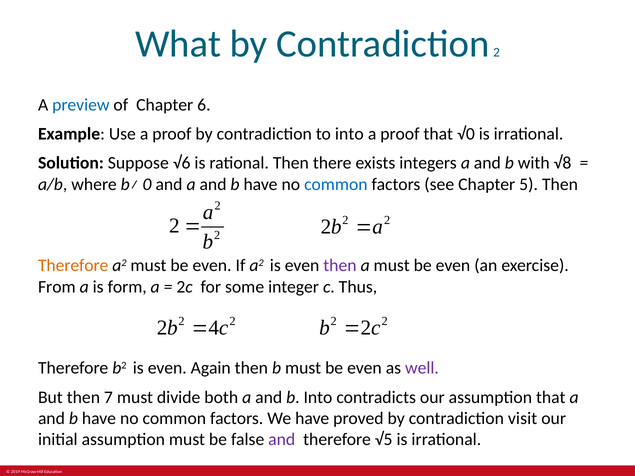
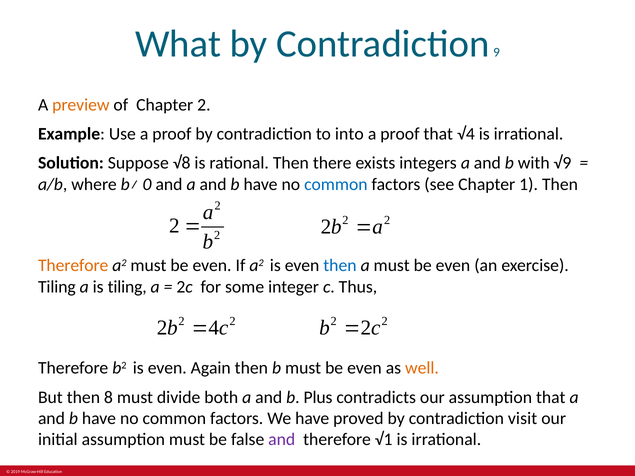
Contradiction 2: 2 -> 9 (496, 52)
preview colour: blue -> orange (81, 105)
Chapter 6: 6 -> 2 (204, 105)
√0: √0 -> √4 (466, 134)
√6: √6 -> √8 (182, 163)
√8: √8 -> √9 (562, 163)
5: 5 -> 1 (529, 184)
then colour: purple -> blue (340, 266)
From: From -> Tiling (57, 287)
is form: form -> tiling (127, 287)
well colour: purple -> orange (422, 368)
7: 7 -> 8 (108, 397)
b Into: Into -> Plus (318, 397)
√5: √5 -> √1 (384, 440)
